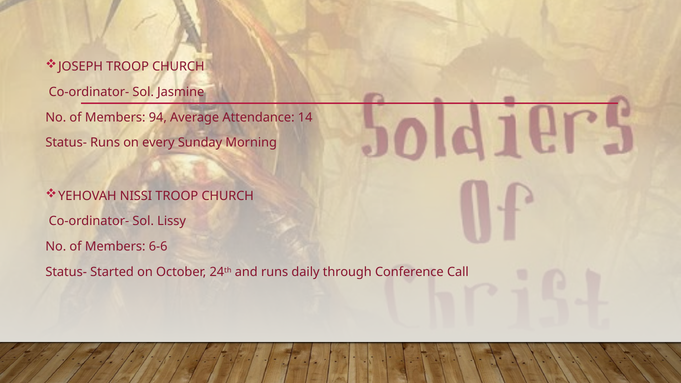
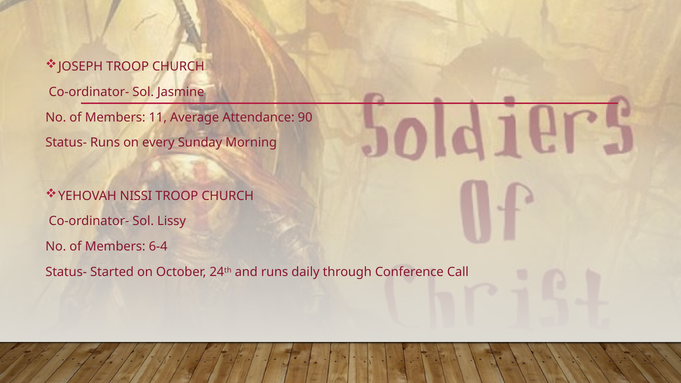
94: 94 -> 11 (158, 117)
14: 14 -> 90 (305, 117)
6-6: 6-6 -> 6-4 (158, 247)
